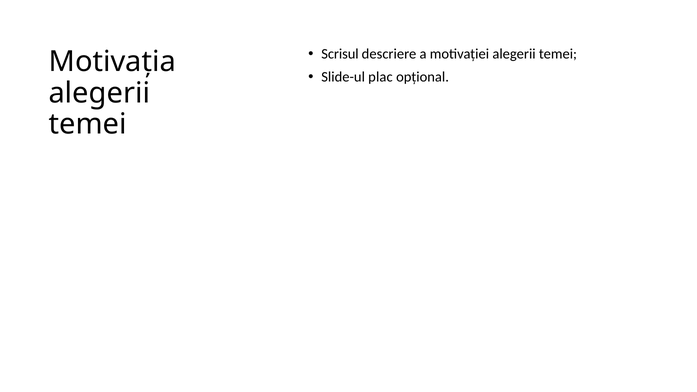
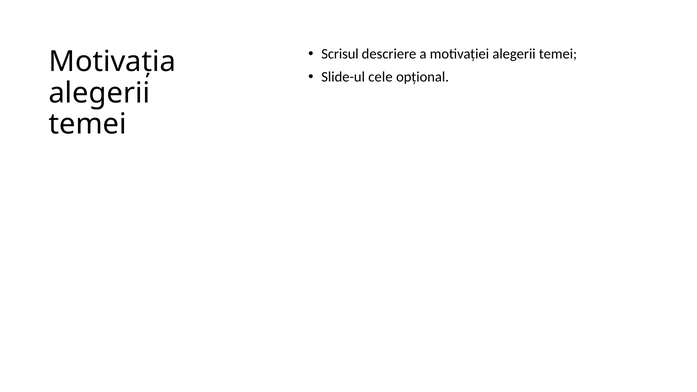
plac: plac -> cele (380, 77)
